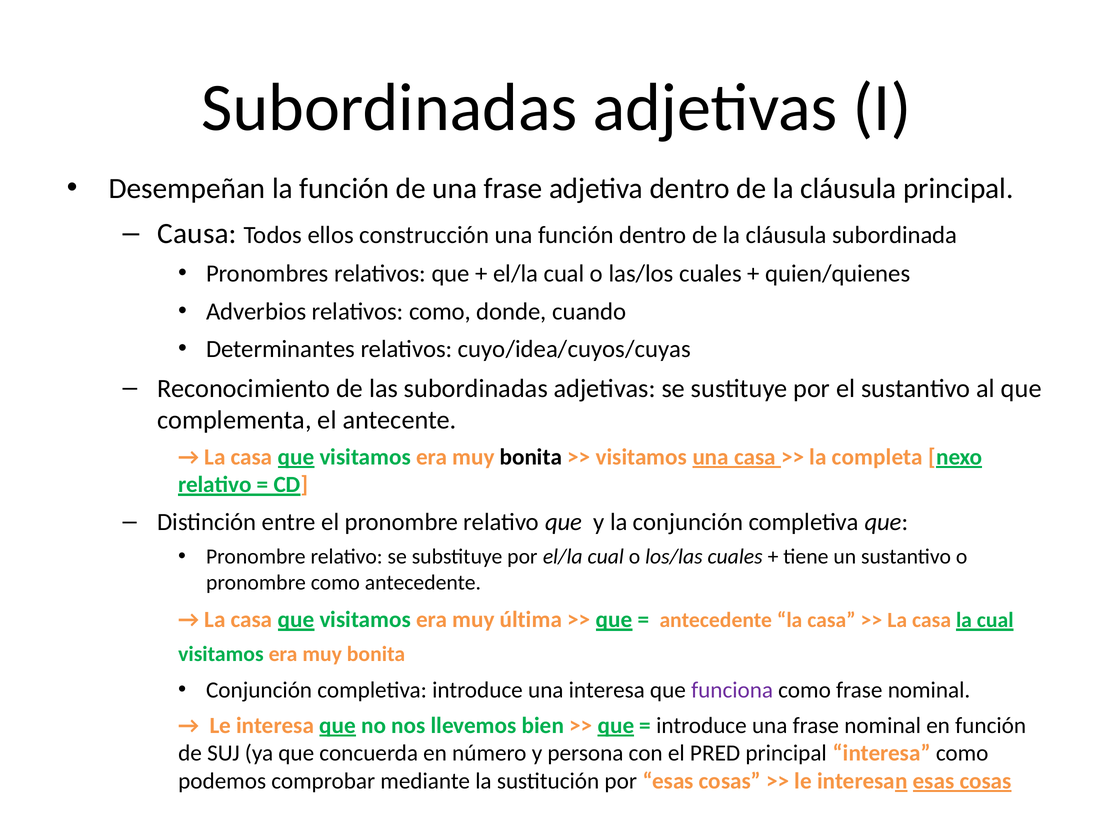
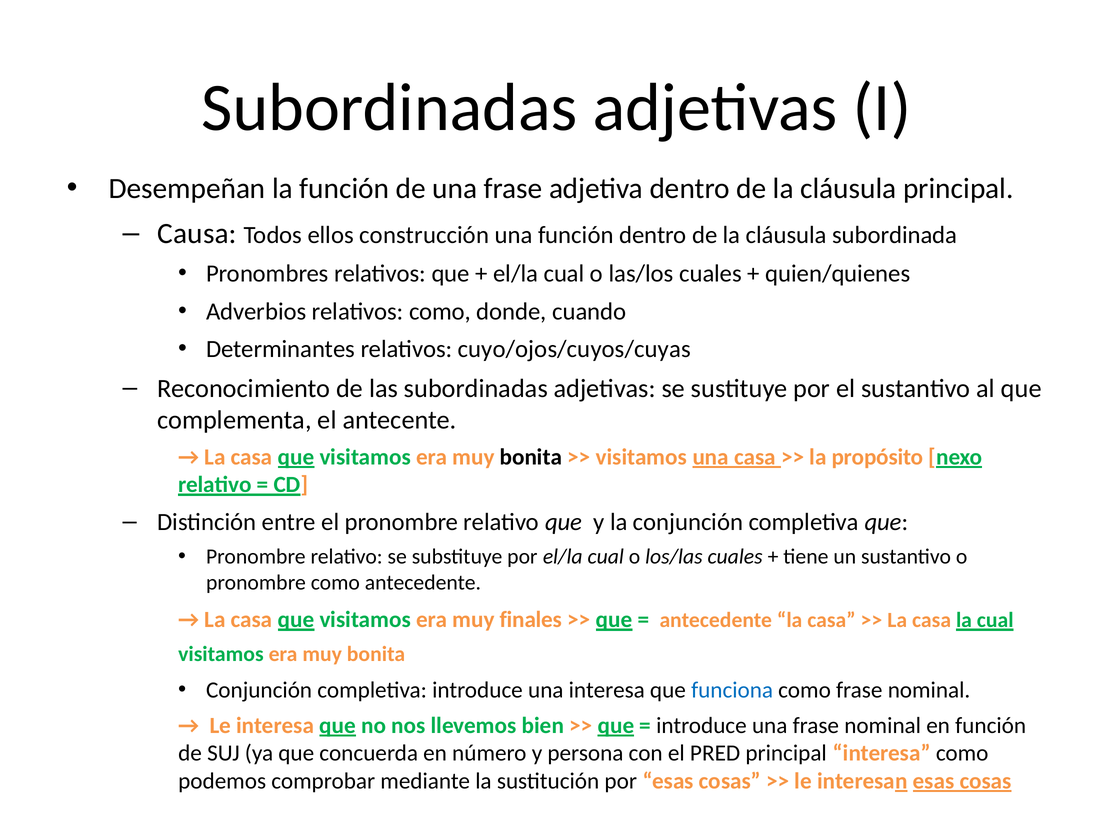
cuyo/idea/cuyos/cuyas: cuyo/idea/cuyos/cuyas -> cuyo/ojos/cuyos/cuyas (574, 349)
completa: completa -> propósito (877, 457)
última: última -> finales (531, 620)
funciona colour: purple -> blue (732, 691)
